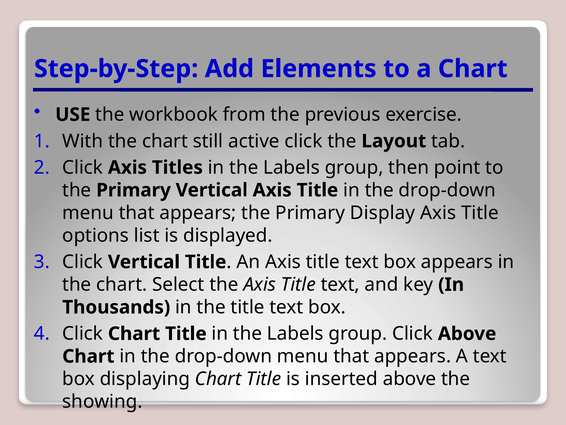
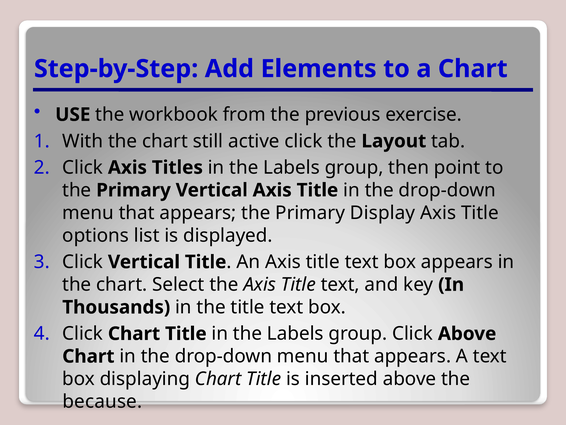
showing: showing -> because (102, 401)
